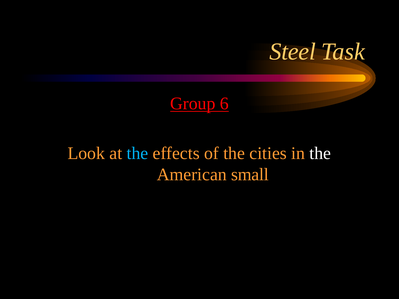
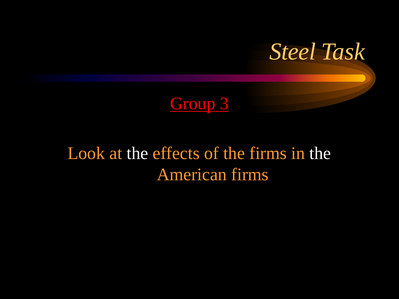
6: 6 -> 3 (224, 104)
the colour: light blue -> white (137, 153)
the cities: cities -> firms (268, 153)
American small: small -> firms (250, 175)
